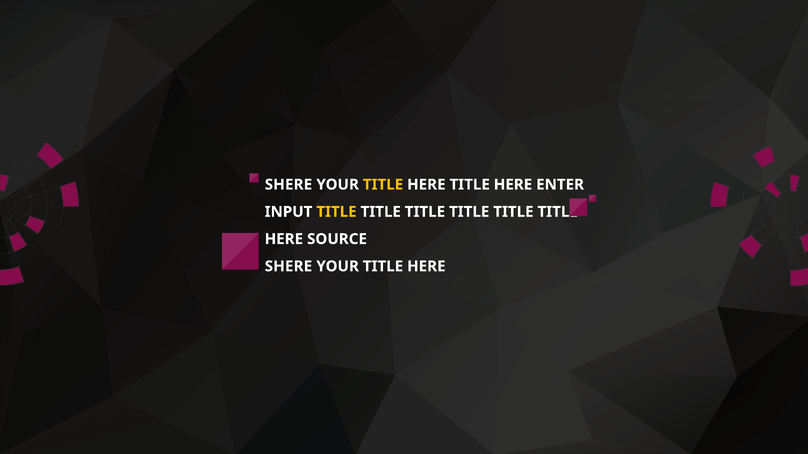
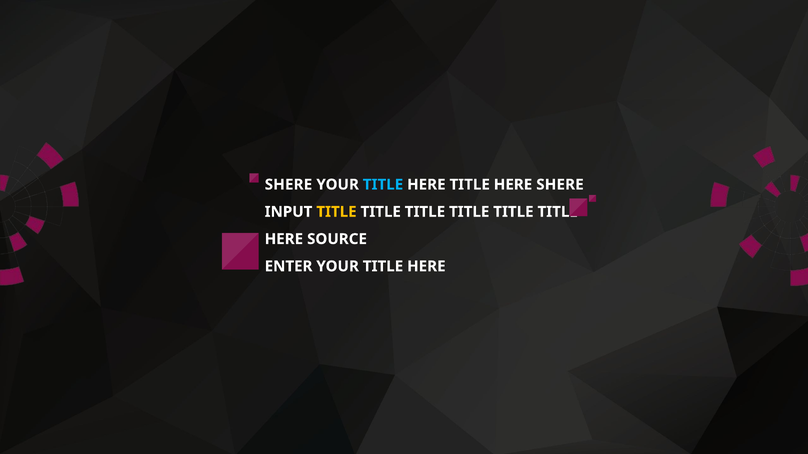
TITLE colour: yellow -> light blue (383, 185)
HERE ENTER: ENTER -> SHERE (560, 185)
SHERE: SHERE -> ENTER (289, 267)
